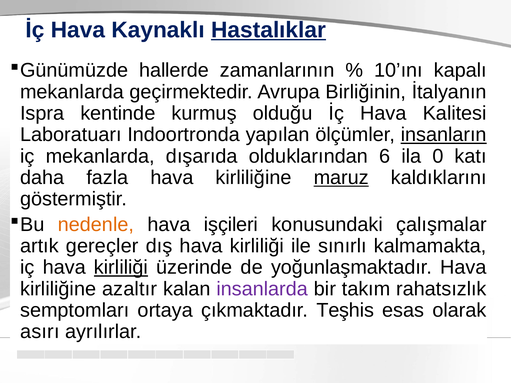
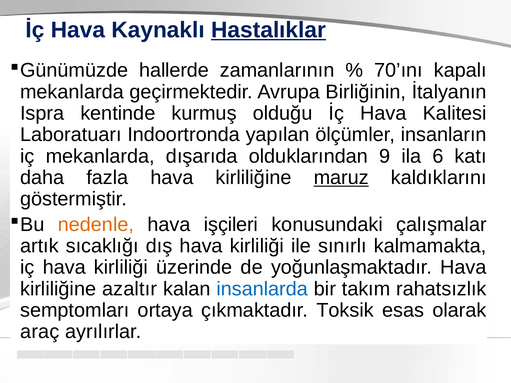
10’ını: 10’ını -> 70’ını (398, 70)
insanların underline: present -> none (444, 135)
6: 6 -> 9 (385, 156)
0: 0 -> 6 (438, 156)
gereçler: gereçler -> sıcaklığı (102, 246)
kirliliği underline: present -> none (121, 268)
insanlarda colour: purple -> blue (262, 289)
Teşhis: Teşhis -> Toksik (345, 311)
asırı: asırı -> araç (40, 332)
